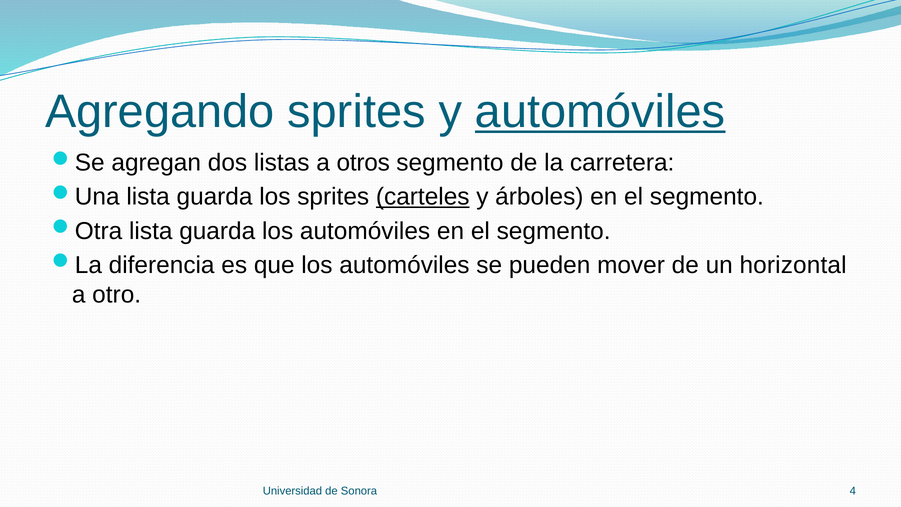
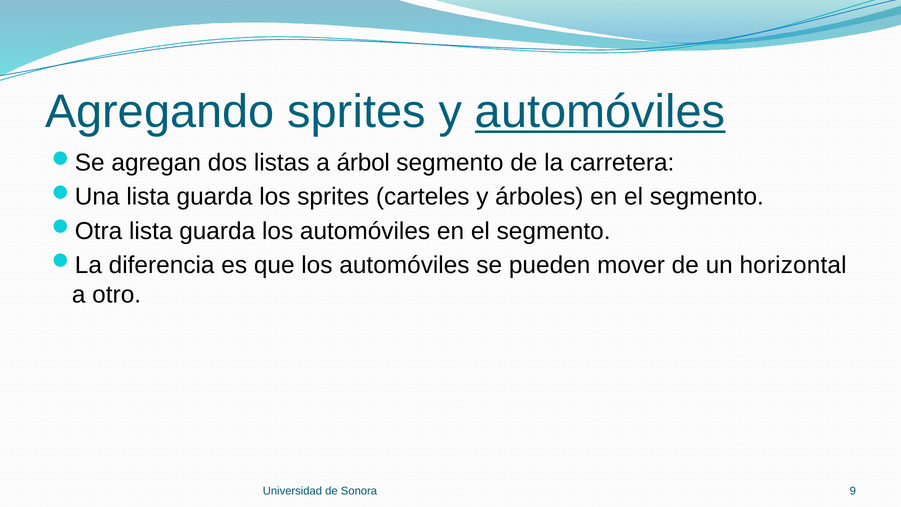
otros: otros -> árbol (363, 163)
carteles underline: present -> none (423, 197)
4: 4 -> 9 (853, 491)
